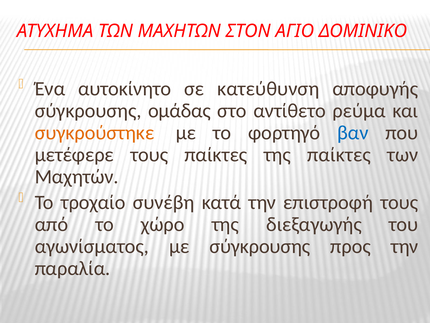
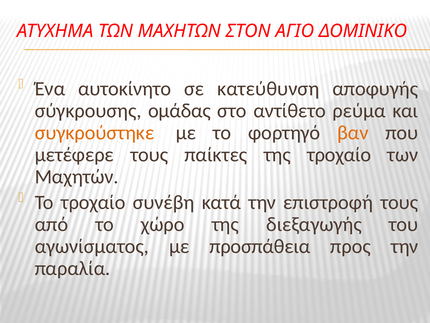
βαν colour: blue -> orange (353, 133)
της παίκτες: παίκτες -> τροχαίο (339, 155)
με σύγκρουσης: σύγκρουσης -> προσπάθεια (260, 246)
